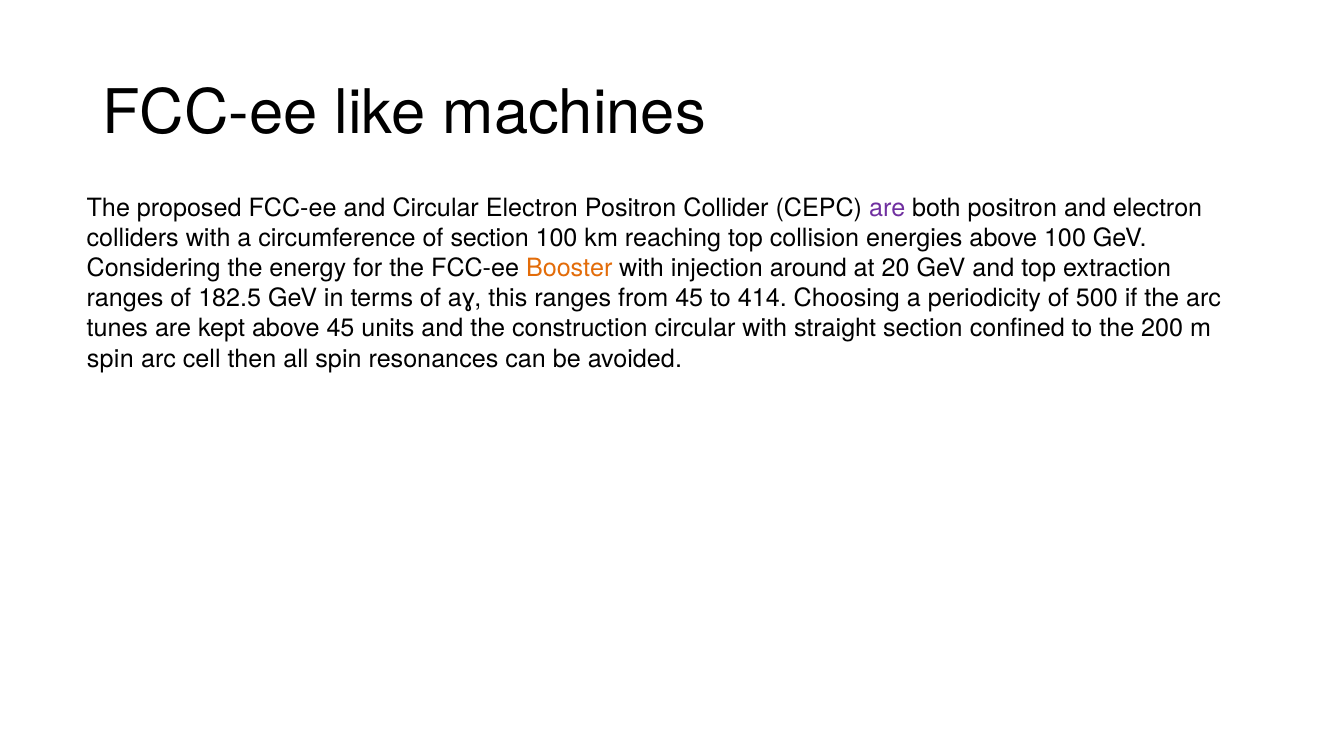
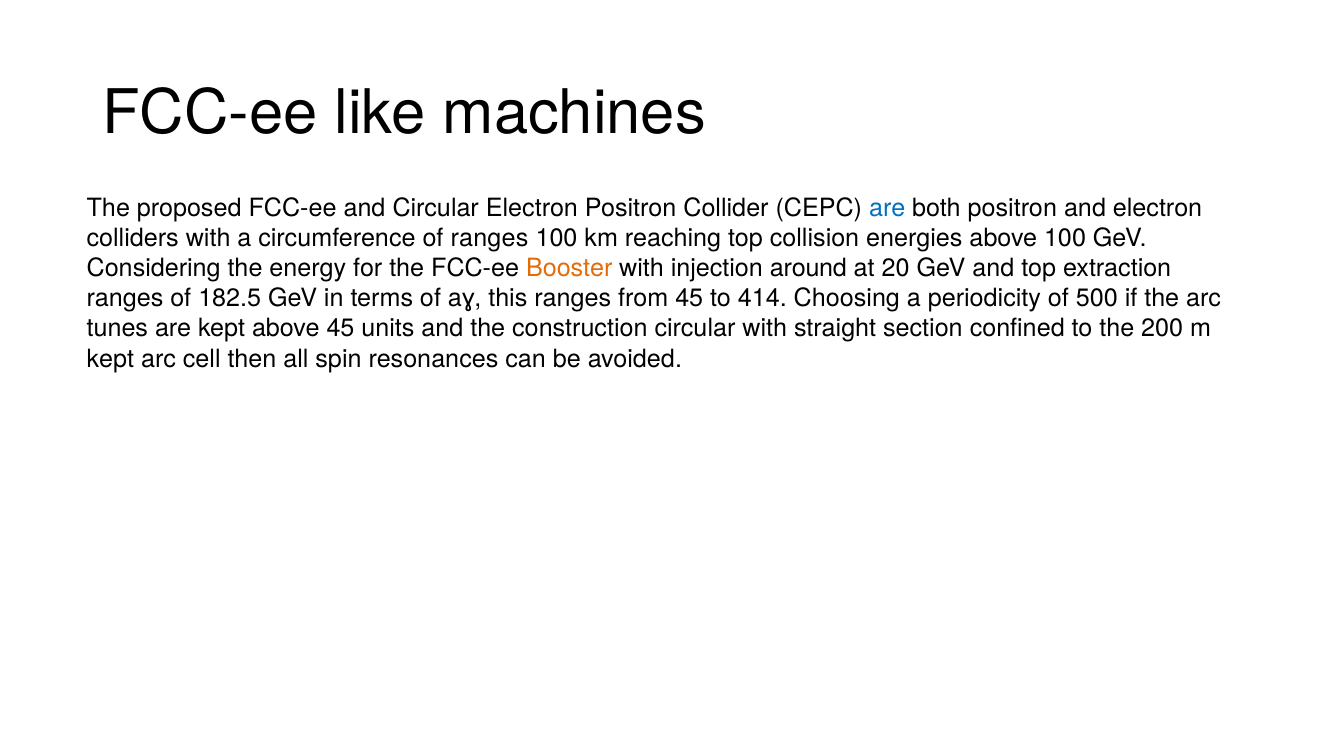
are colour: purple -> blue (887, 208)
of section: section -> ranges (489, 238)
spin: spin -> kept (110, 359)
